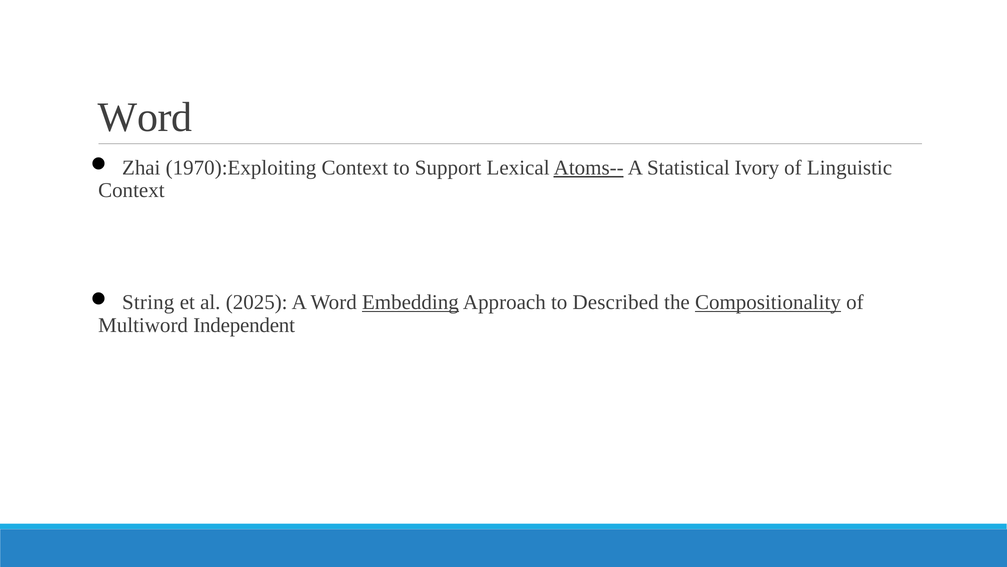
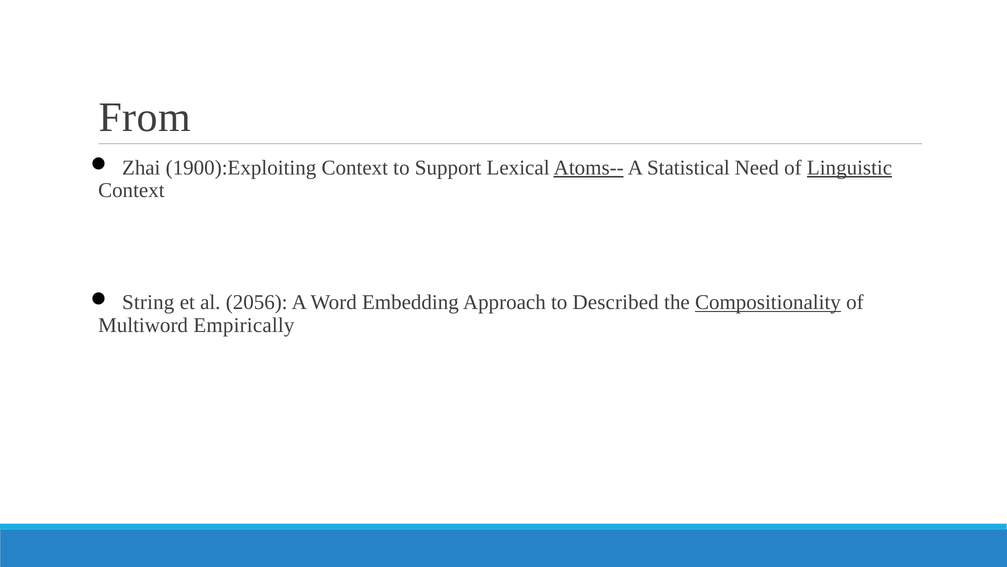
Word: Word -> From (145, 117)
1970):Exploiting: 1970):Exploiting -> 1900):Exploiting (241, 167)
Ivory: Ivory -> Need (757, 167)
Linguistic underline: none -> present (850, 167)
2025: 2025 -> 2056 (257, 302)
Embedding underline: present -> none (410, 302)
Independent: Independent -> Empirically (244, 325)
